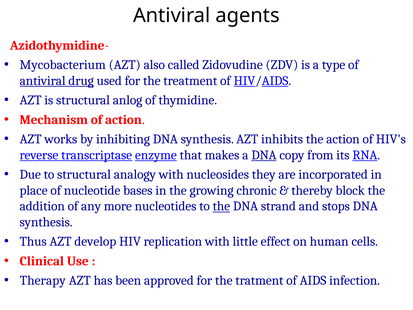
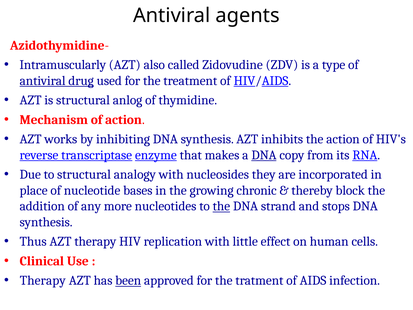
Mycobacterium: Mycobacterium -> Intramuscularly (63, 65)
AZT develop: develop -> therapy (95, 241)
been underline: none -> present (128, 280)
